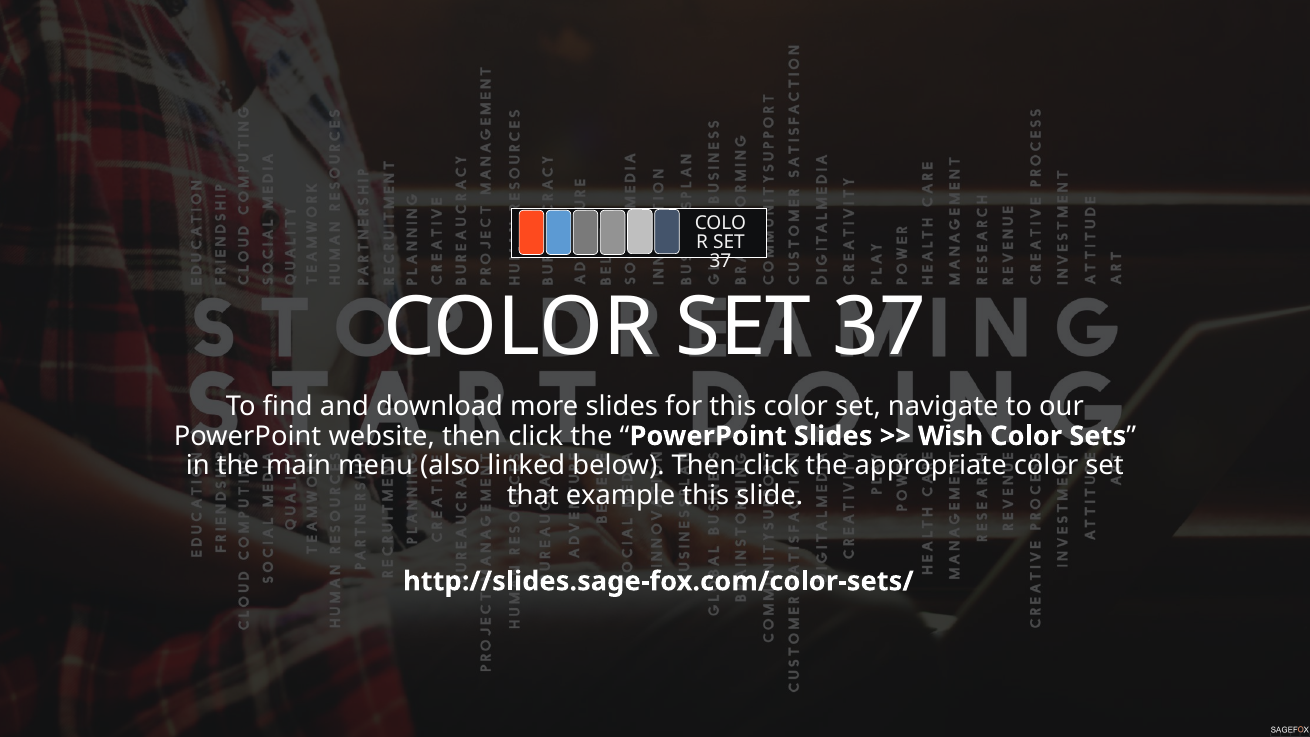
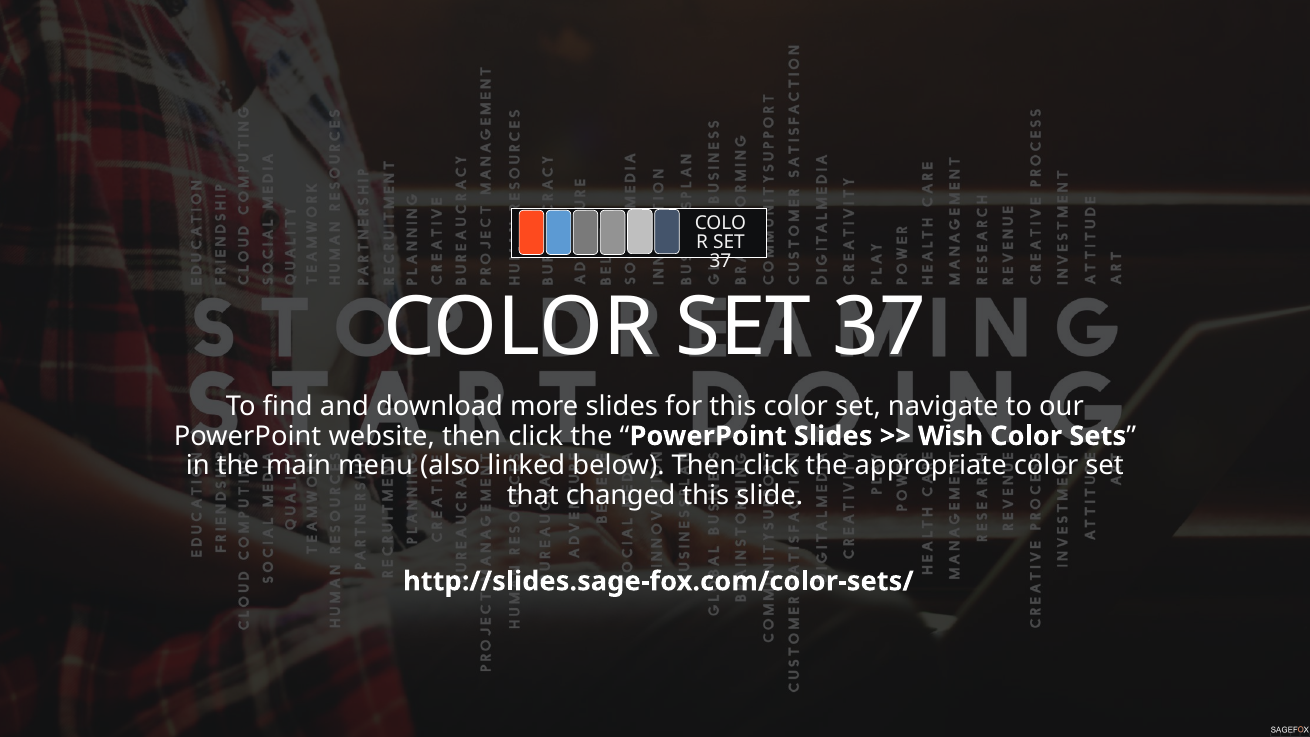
example: example -> changed (621, 495)
